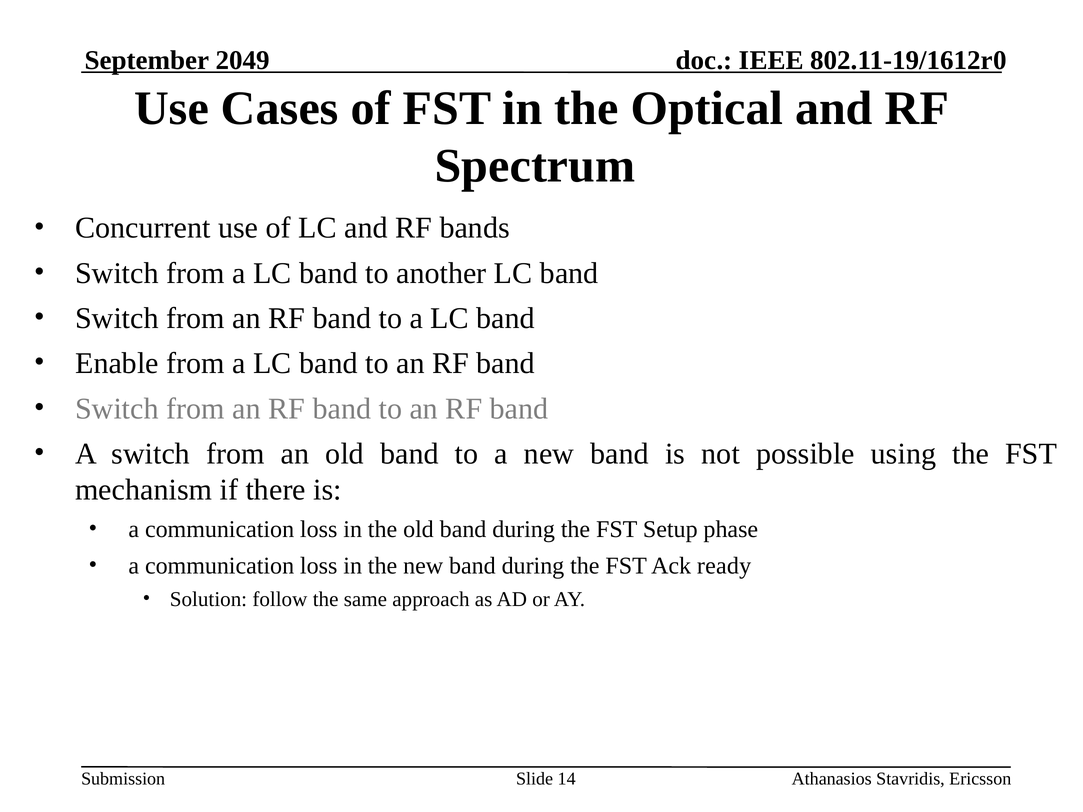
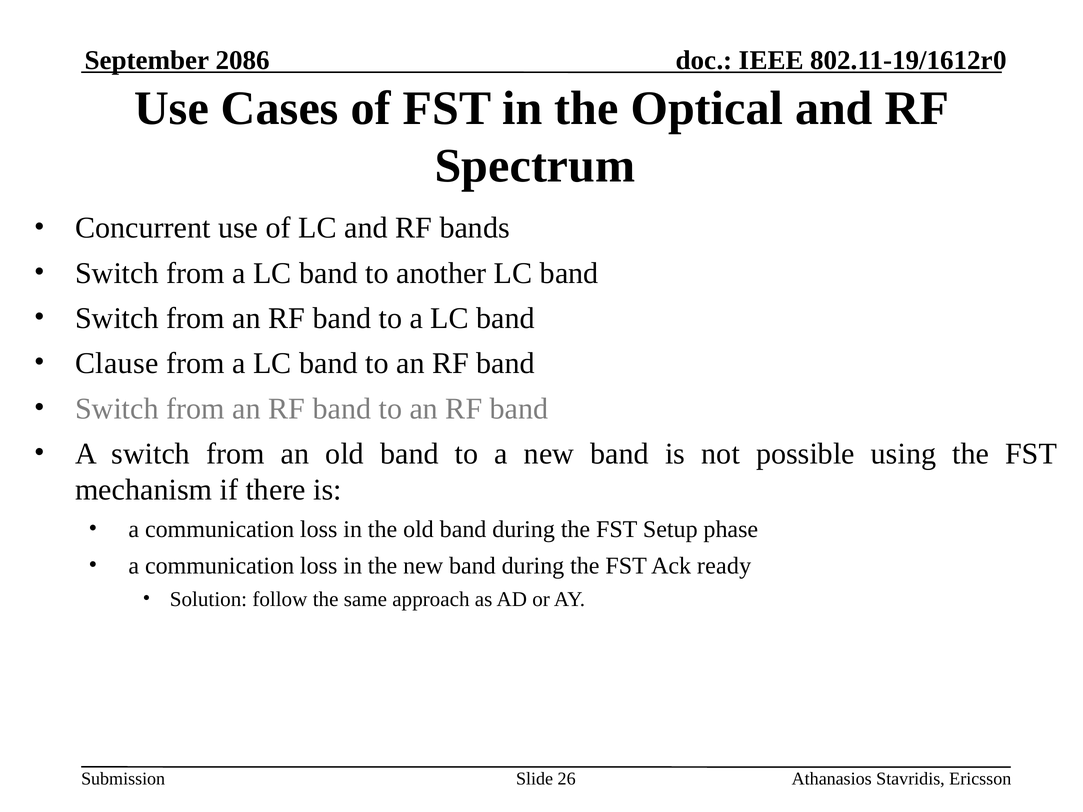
2049: 2049 -> 2086 (243, 60)
Enable: Enable -> Clause (117, 364)
14: 14 -> 26 (567, 779)
